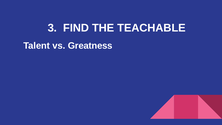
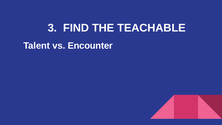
Greatness: Greatness -> Encounter (90, 46)
